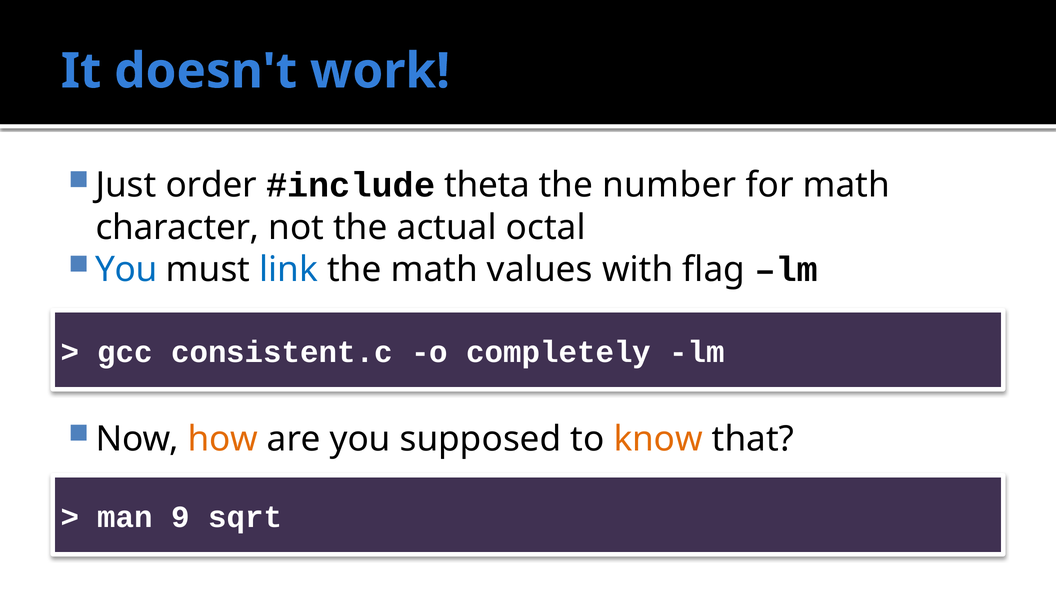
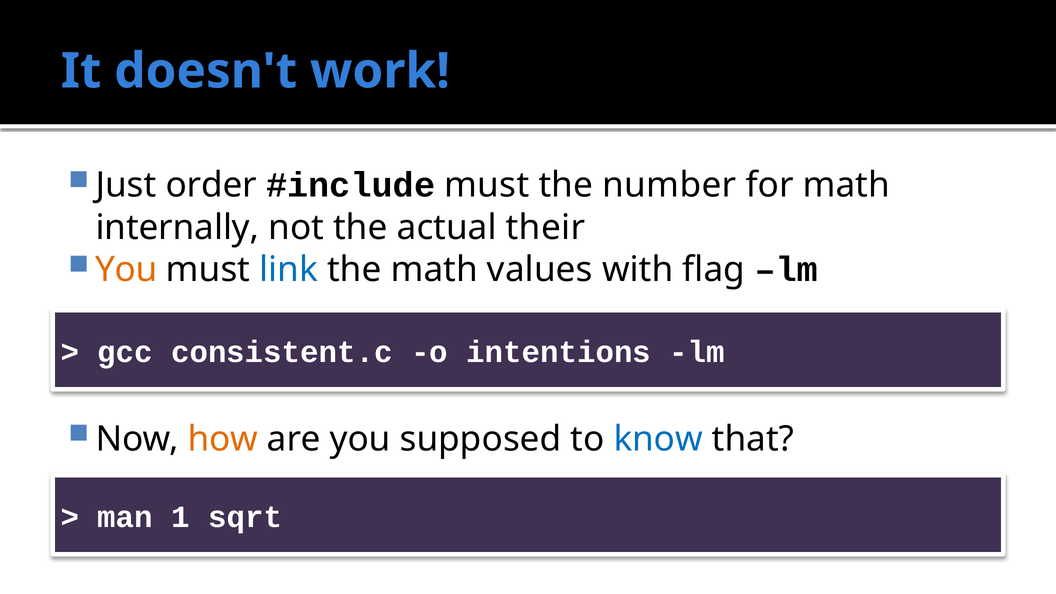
theta: theta -> must (487, 185)
character: character -> internally (177, 228)
octal: octal -> their (546, 228)
You colour: blue -> orange (126, 270)
completely: completely -> intentions (559, 352)
know colour: orange -> blue (658, 439)
9: 9 -> 1 (180, 517)
